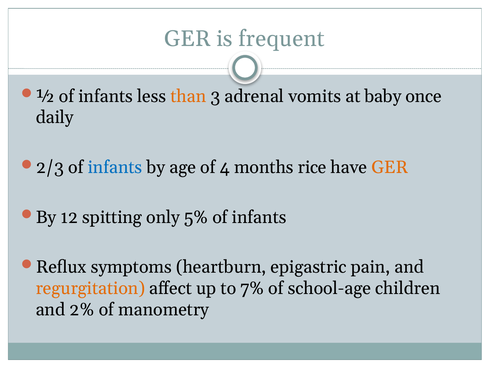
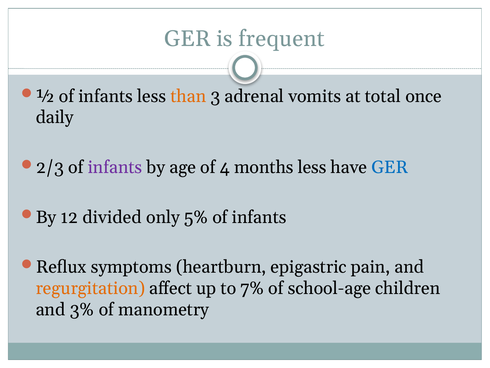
baby: baby -> total (383, 96)
infants colour: blue -> purple (115, 167)
months rice: rice -> less (312, 167)
GER colour: orange -> blue (390, 167)
spitting: spitting -> divided (112, 217)
2%: 2% -> 3% (82, 309)
